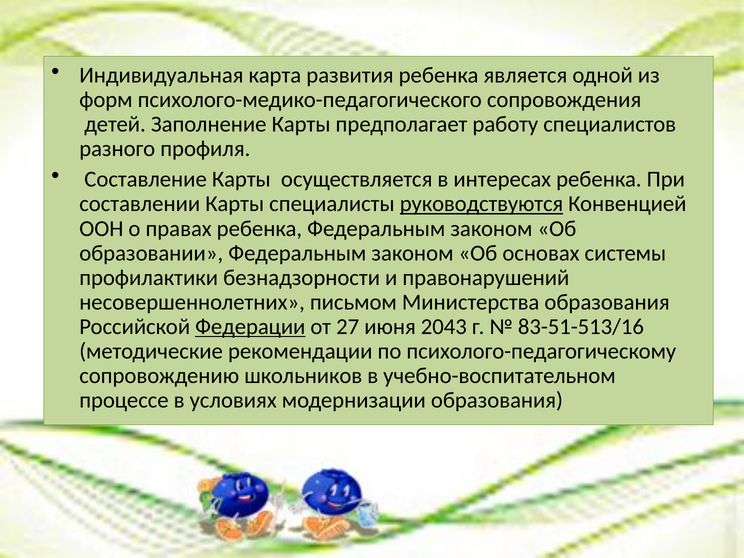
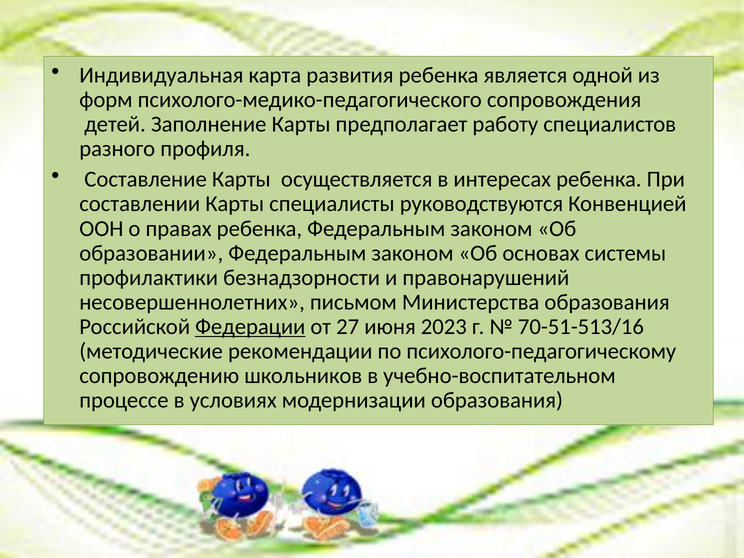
руководствуются underline: present -> none (482, 204)
2043: 2043 -> 2023 (444, 327)
83-51-513/16: 83-51-513/16 -> 70-51-513/16 (581, 327)
